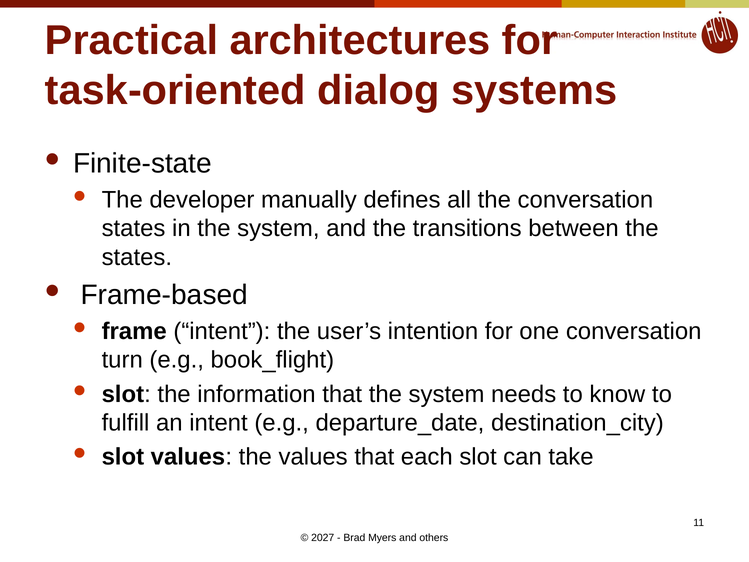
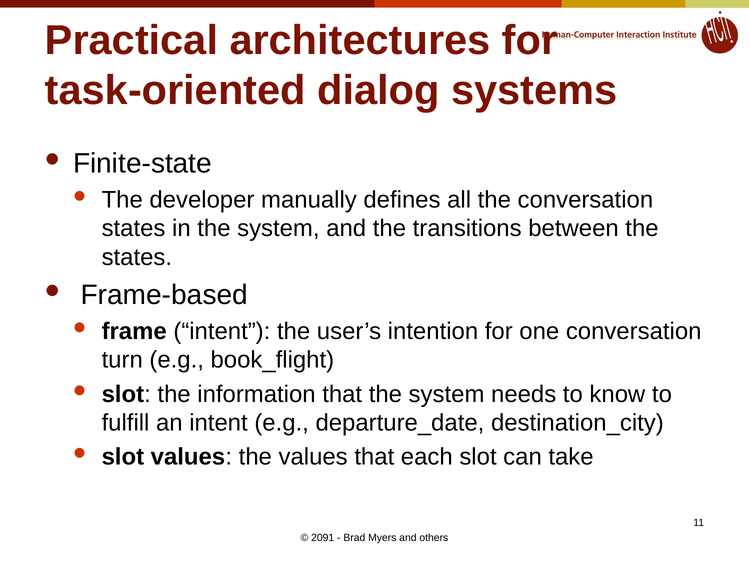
2027: 2027 -> 2091 (323, 538)
